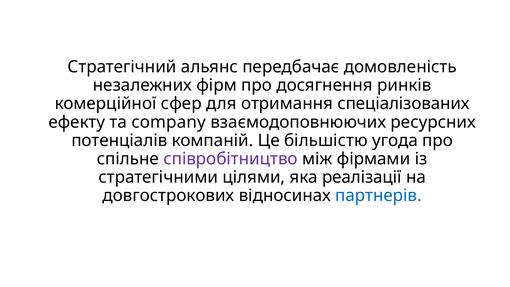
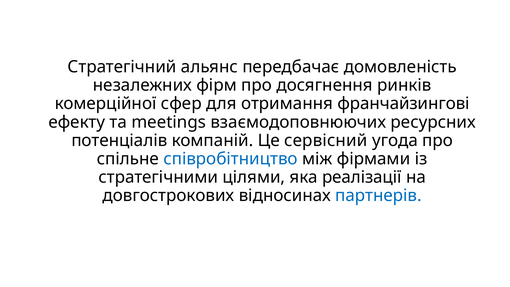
спеціалізованих: спеціалізованих -> франчайзингові (404, 104)
company: company -> meetings (169, 122)
більшістю: більшістю -> сервісний (326, 140)
співробітництво colour: purple -> blue (231, 159)
